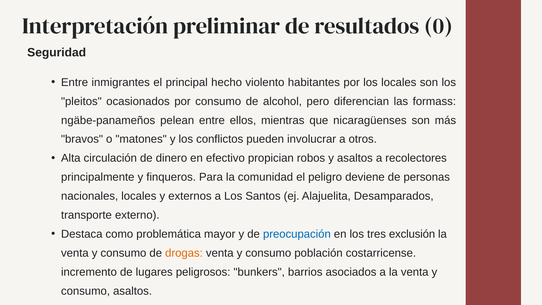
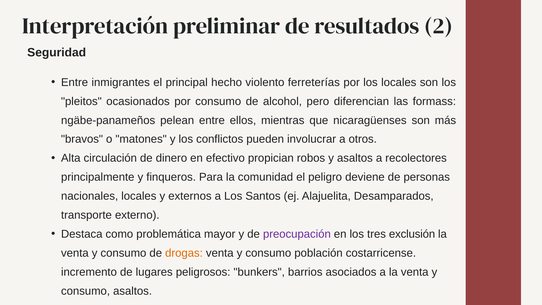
0: 0 -> 2 (439, 26)
habitantes: habitantes -> ferreterías (314, 82)
preocupación colour: blue -> purple (297, 234)
